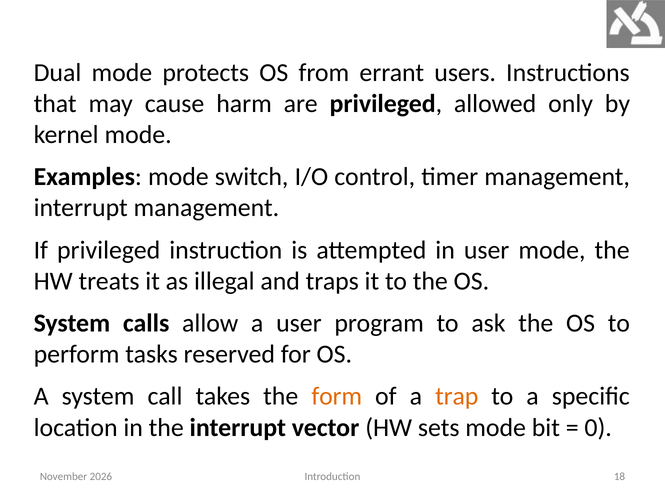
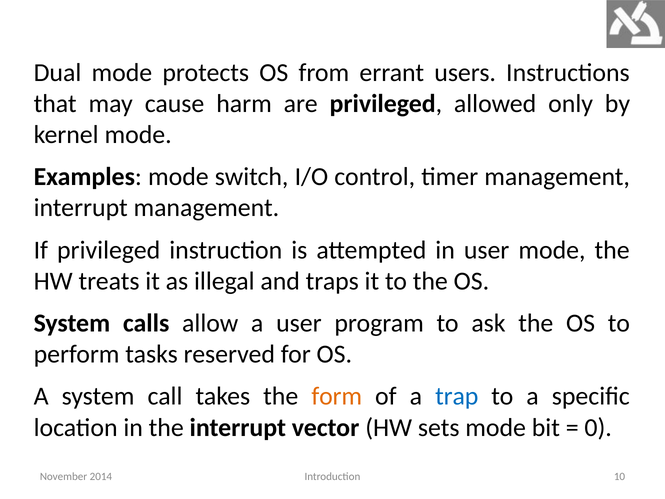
trap colour: orange -> blue (457, 396)
18: 18 -> 10 (619, 476)
2026: 2026 -> 2014 (101, 476)
